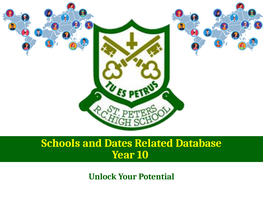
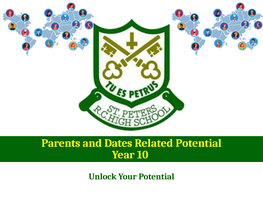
Schools: Schools -> Parents (61, 143)
Related Database: Database -> Potential (199, 143)
